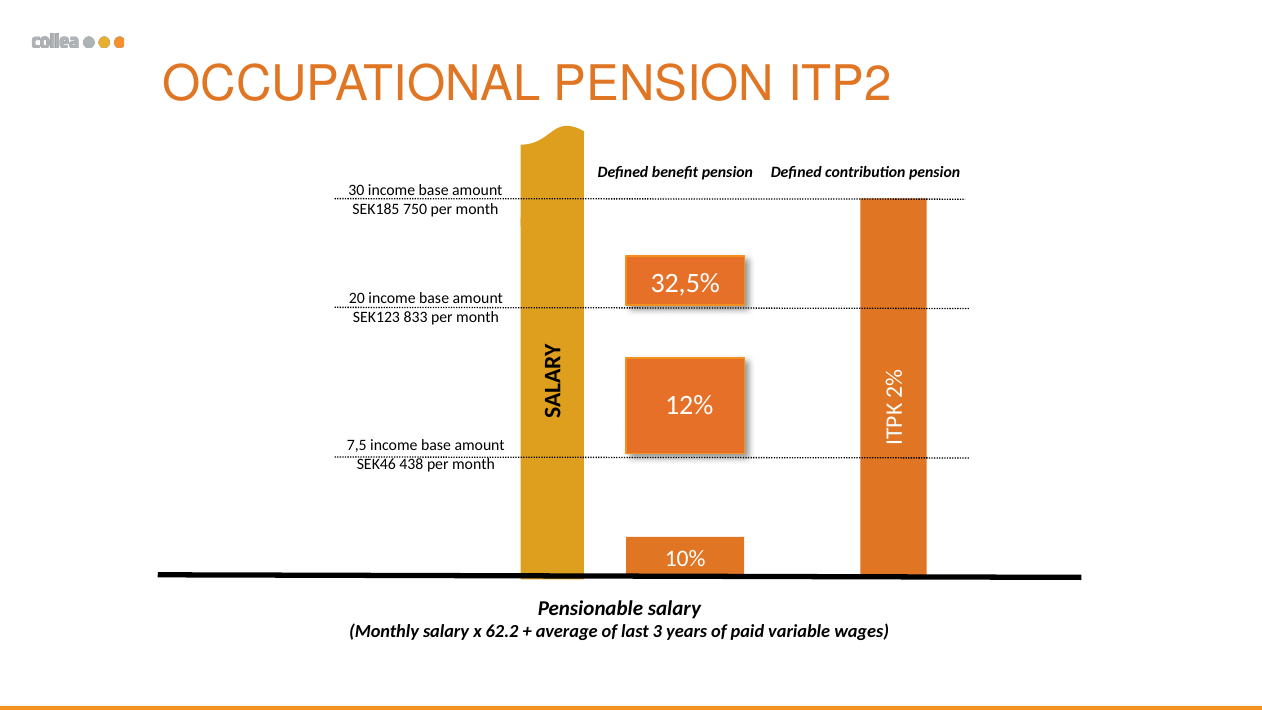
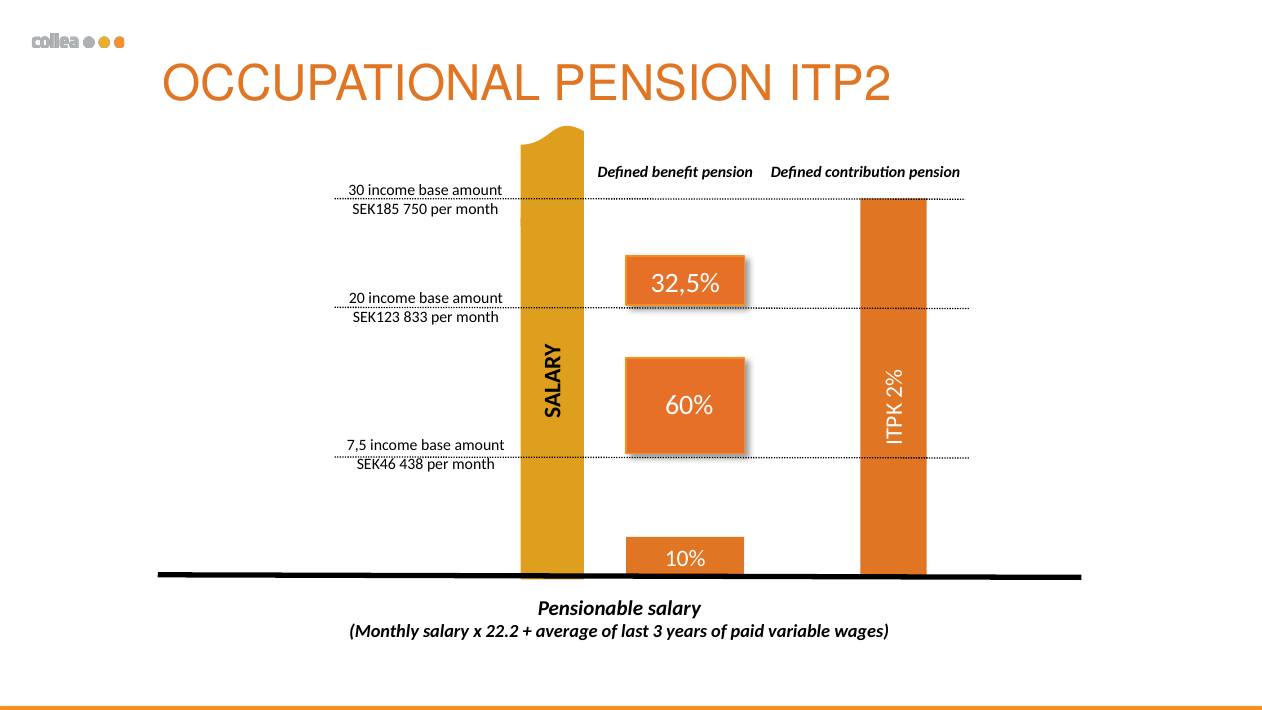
12%: 12% -> 60% (689, 405)
62.2: 62.2 -> 22.2 (502, 632)
